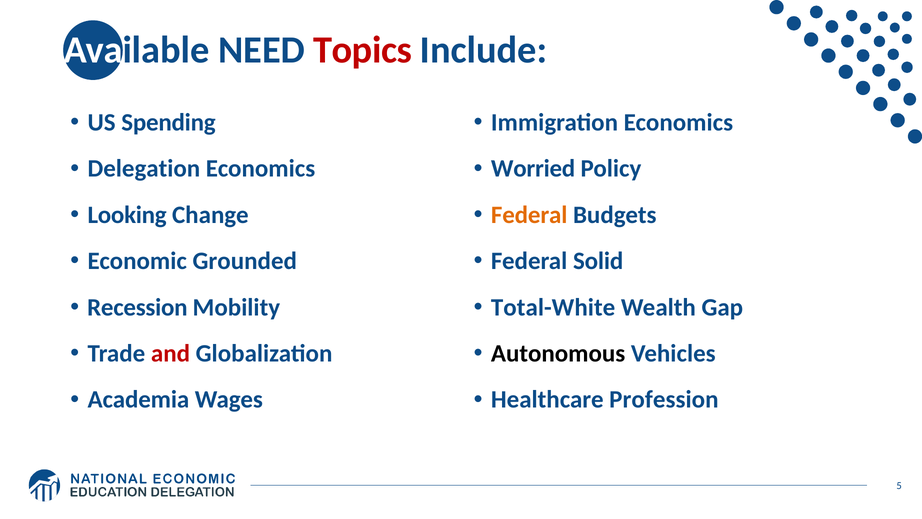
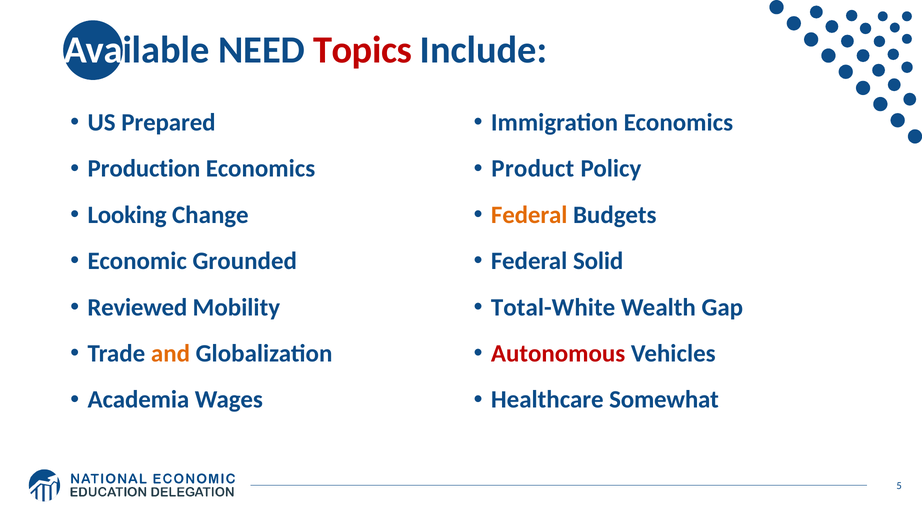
Spending: Spending -> Prepared (168, 122)
Delegation: Delegation -> Production (144, 169)
Worried: Worried -> Product (533, 169)
Recession: Recession -> Reviewed (137, 307)
and colour: red -> orange (170, 353)
Autonomous colour: black -> red (558, 353)
Profession: Profession -> Somewhat (664, 399)
